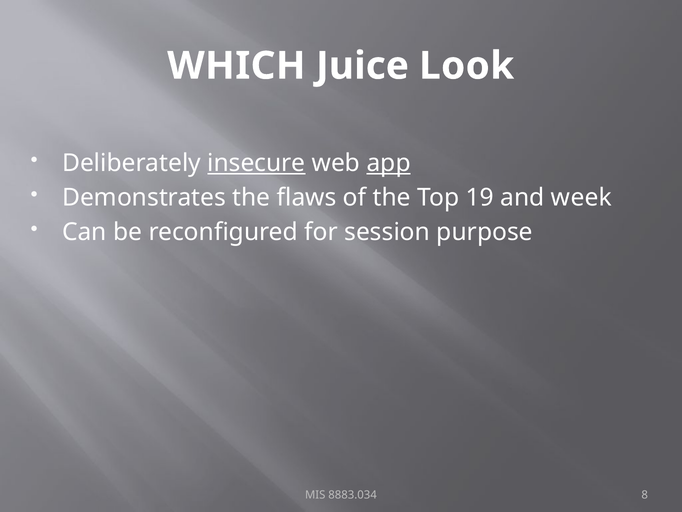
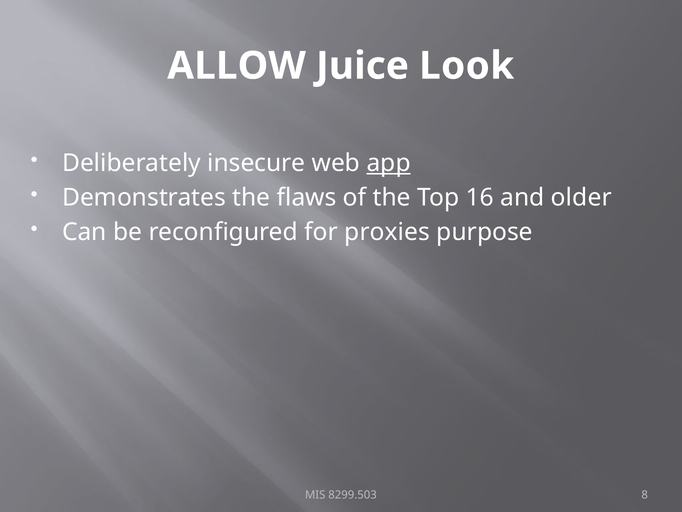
WHICH: WHICH -> ALLOW (237, 66)
insecure underline: present -> none (256, 163)
19: 19 -> 16 (480, 197)
week: week -> older (581, 197)
session: session -> proxies (387, 232)
8883.034: 8883.034 -> 8299.503 (353, 495)
